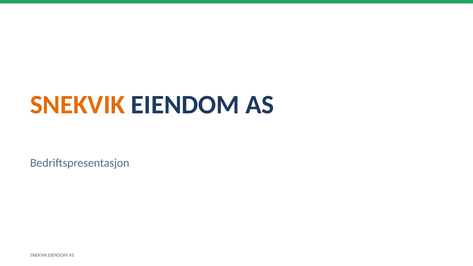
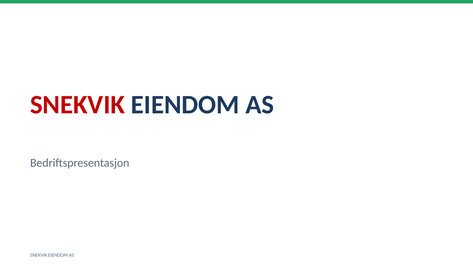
SNEKVIK colour: orange -> red (78, 105)
